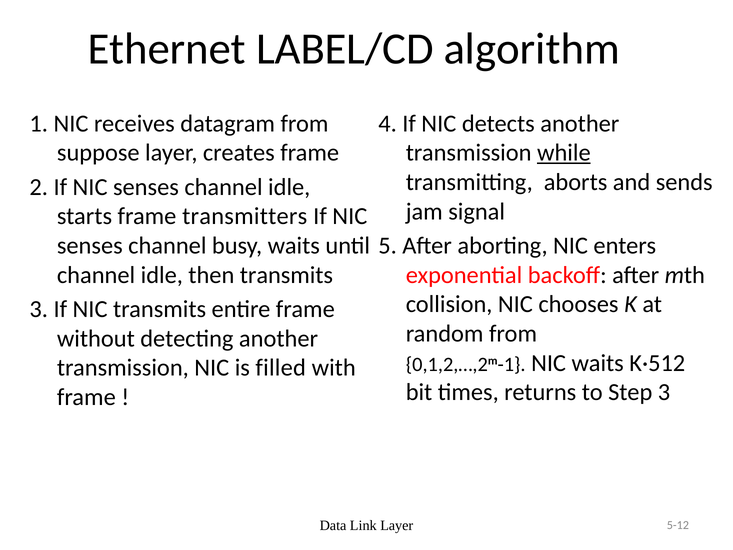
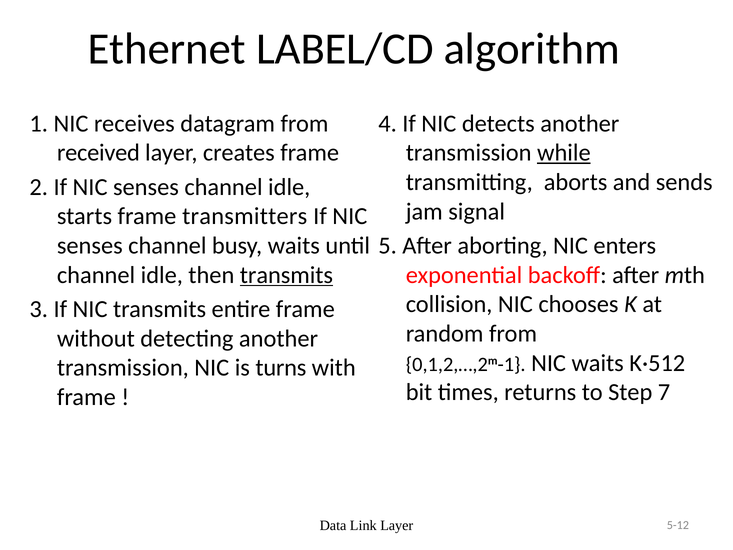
suppose: suppose -> received (98, 153)
transmits underline: none -> present (286, 275)
filled: filled -> turns (281, 368)
Step 3: 3 -> 7 (664, 392)
